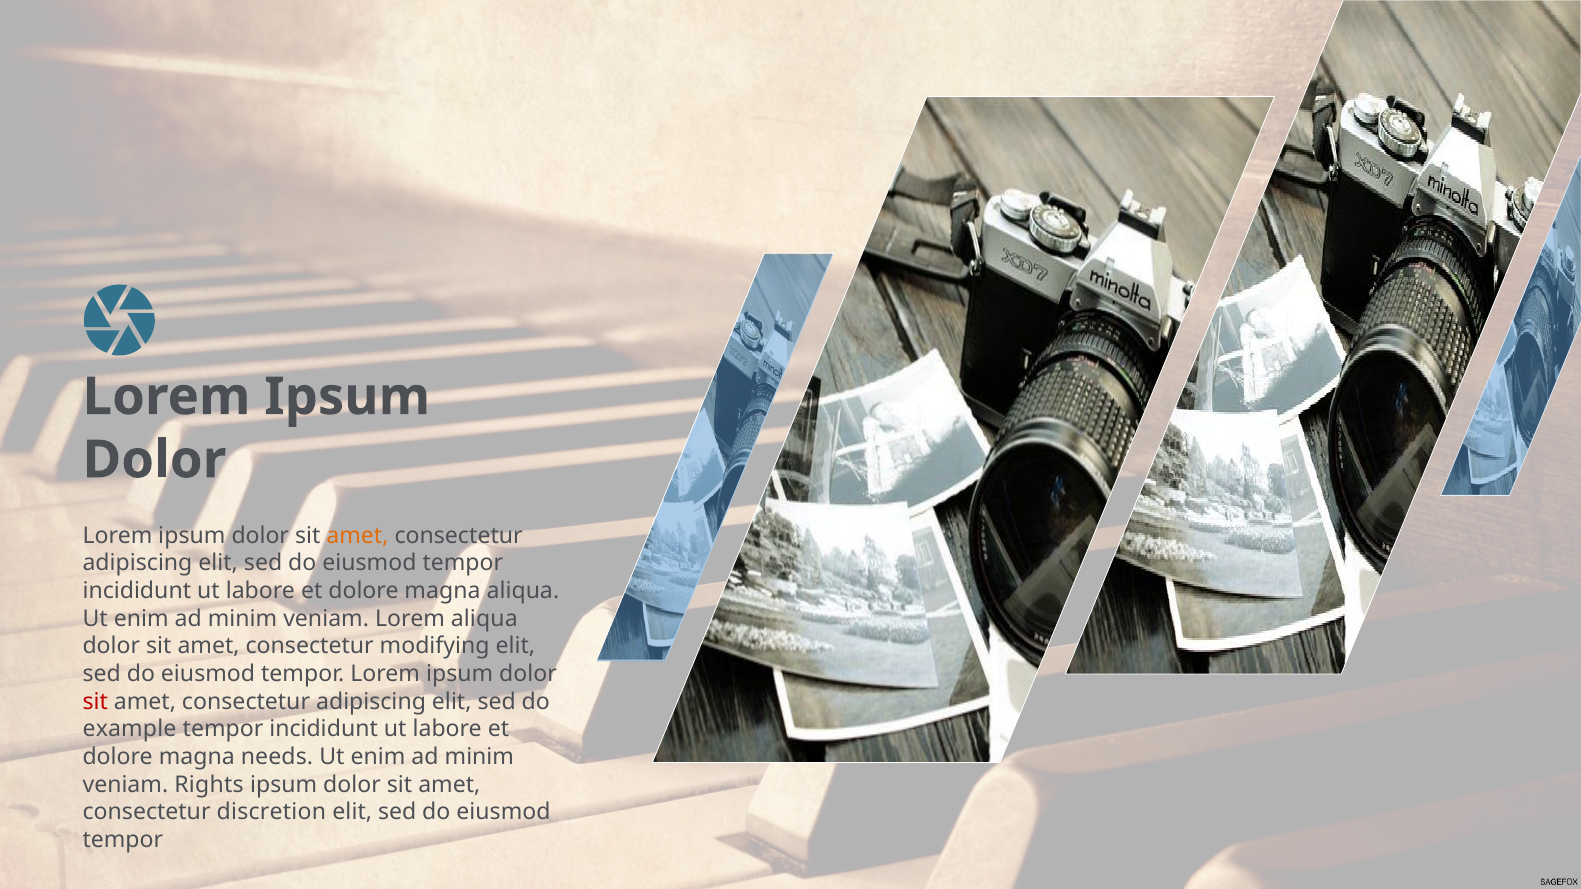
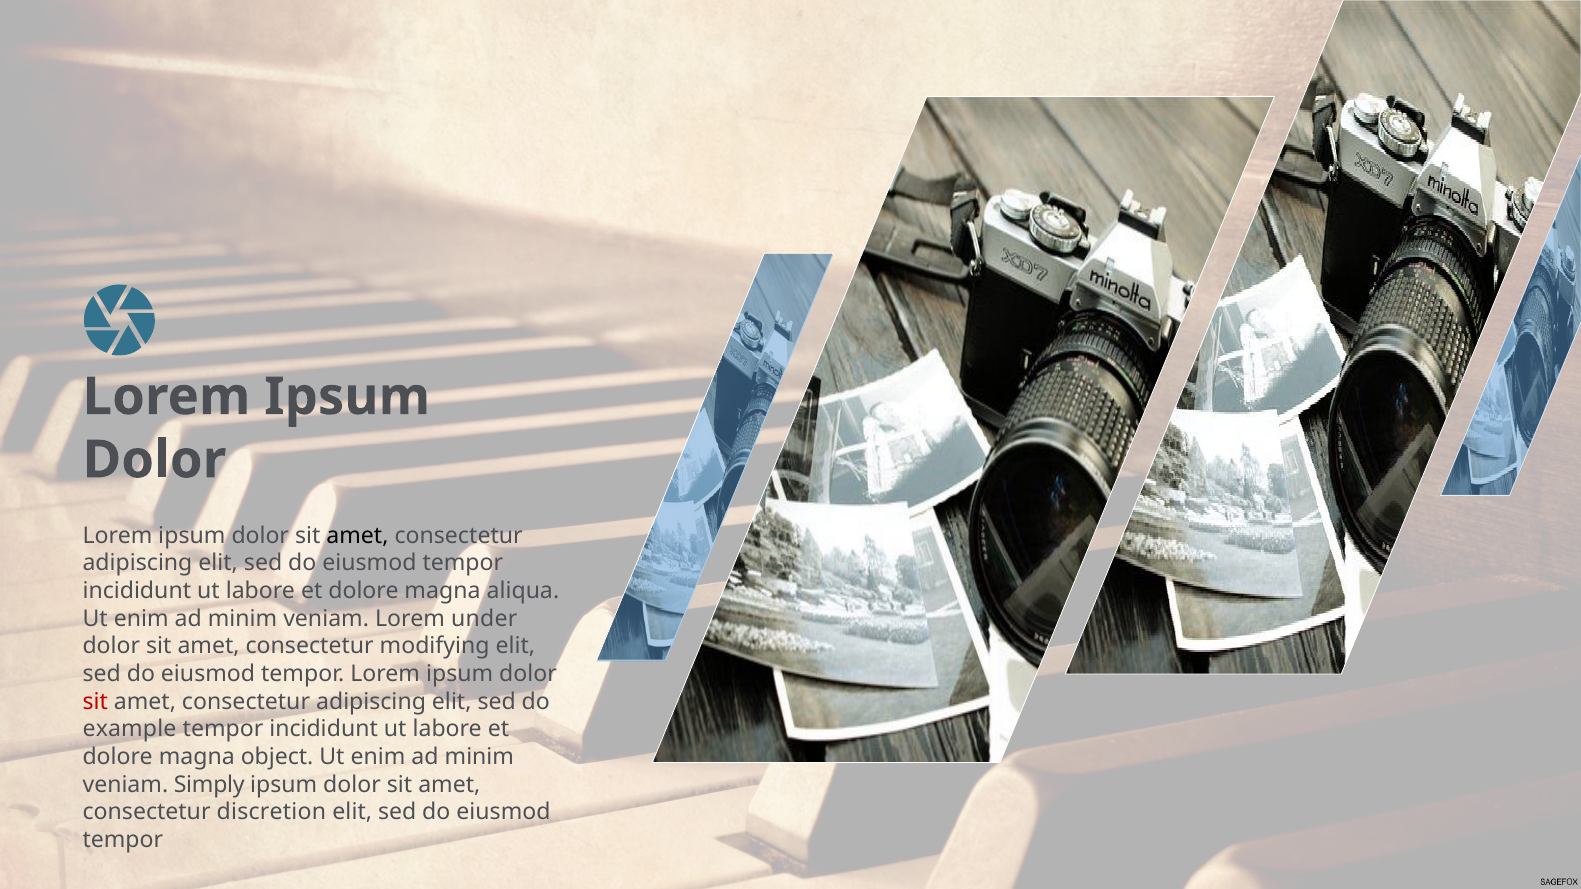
amet colour: orange -> black (357, 536)
Lorem aliqua: aliqua -> under (484, 619)
needs: needs -> object (277, 757)
Rights: Rights -> Simply (209, 785)
